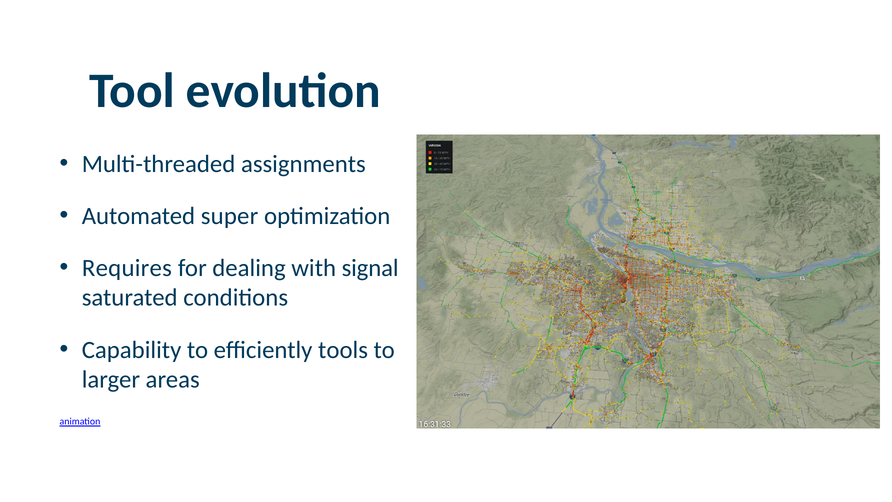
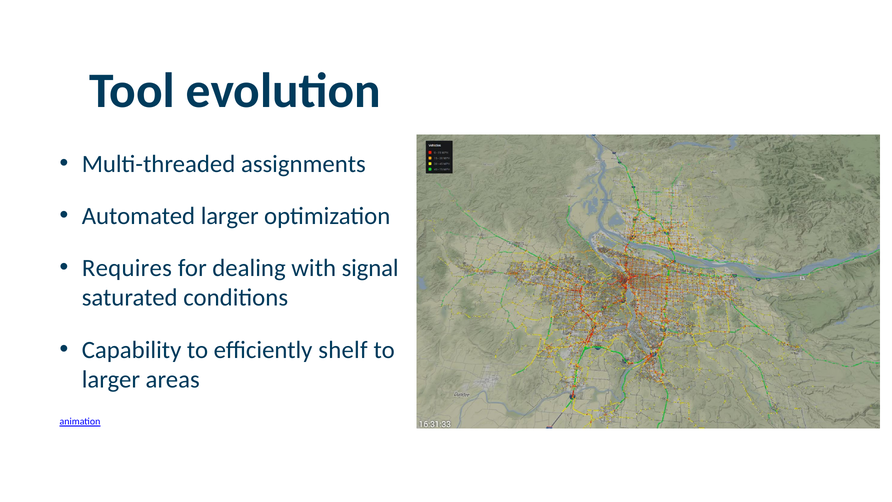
Automated super: super -> larger (230, 216)
tools: tools -> shelf (343, 350)
